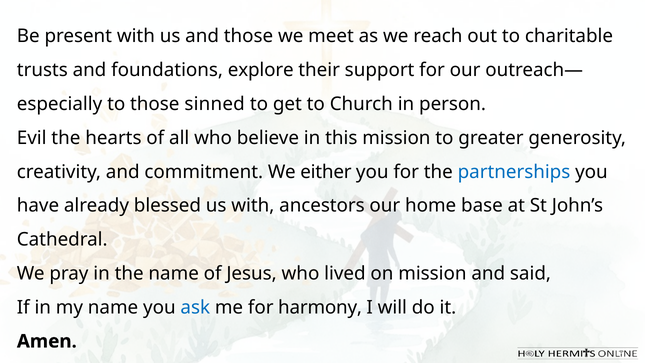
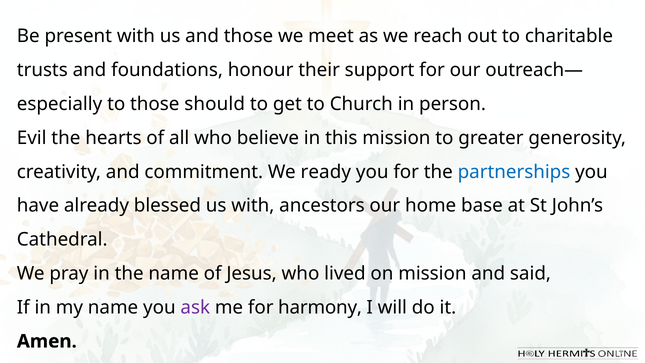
explore: explore -> honour (261, 70)
sinned: sinned -> should (215, 104)
either: either -> ready (326, 172)
ask colour: blue -> purple (195, 307)
